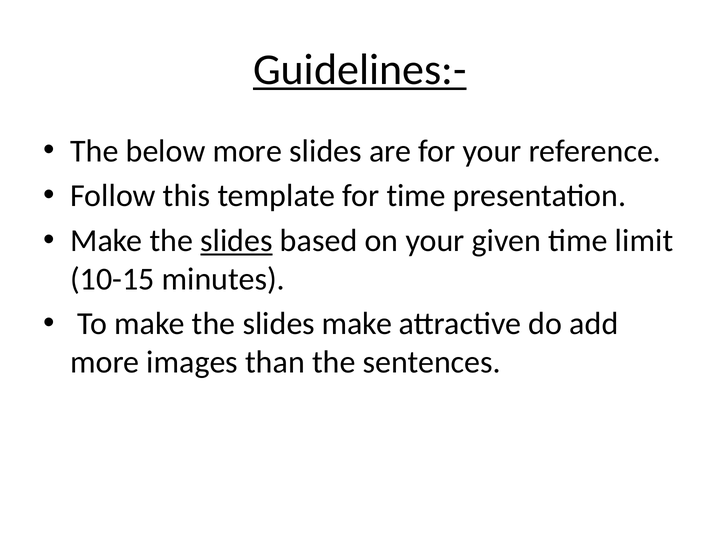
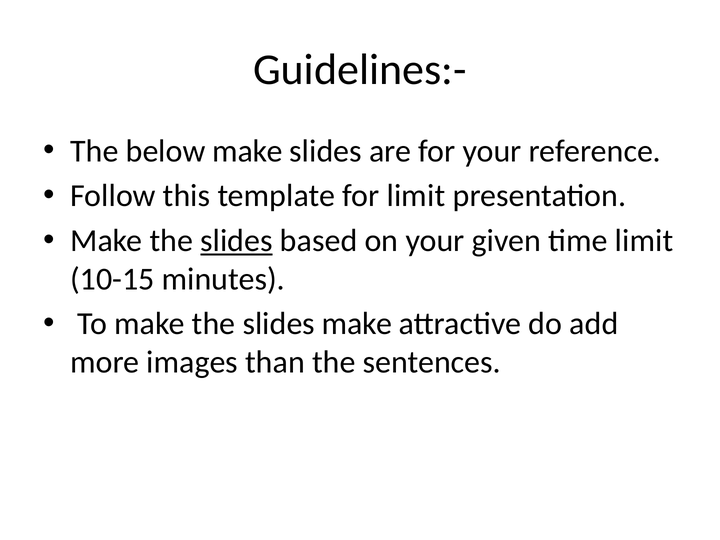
Guidelines:- underline: present -> none (360, 70)
below more: more -> make (247, 151)
for time: time -> limit (416, 196)
